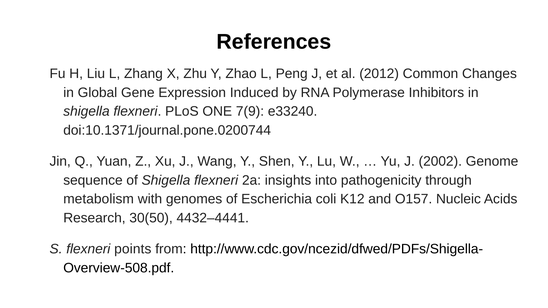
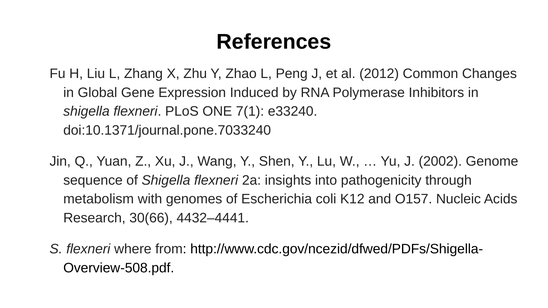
7(9: 7(9 -> 7(1 (250, 111)
doi:10.1371/journal.pone.0200744: doi:10.1371/journal.pone.0200744 -> doi:10.1371/journal.pone.7033240 (167, 130)
30(50: 30(50 -> 30(66 (151, 218)
points: points -> where (133, 249)
